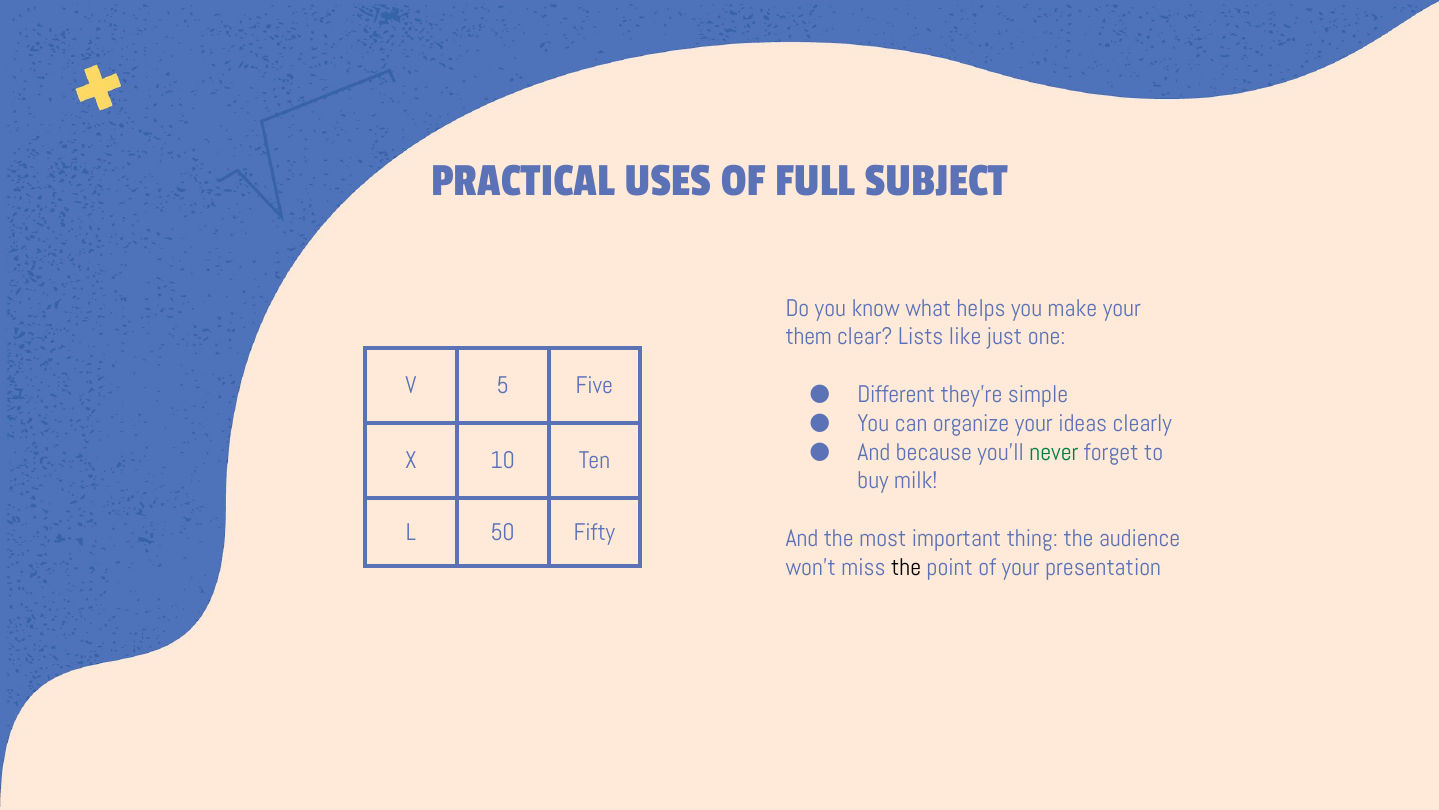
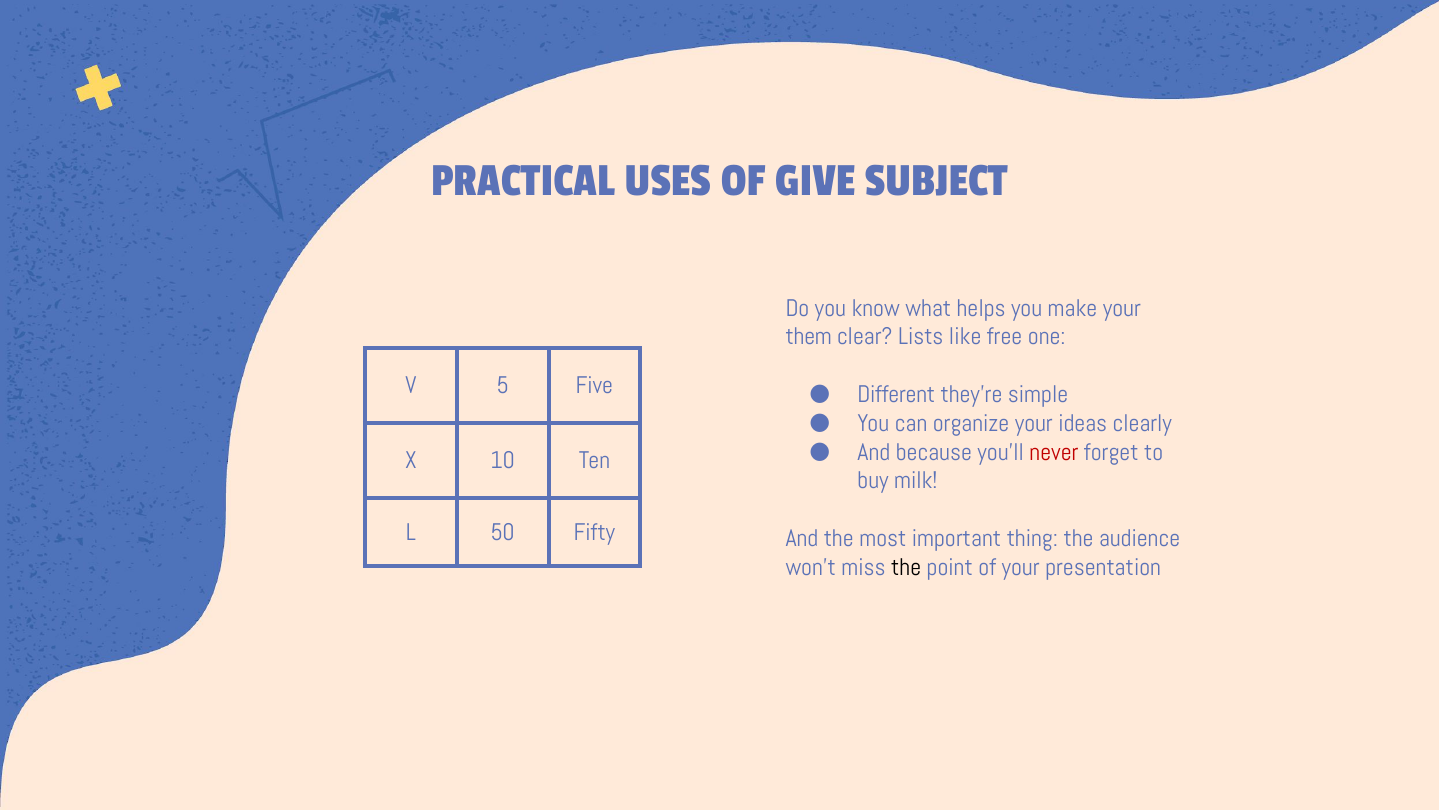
FULL: FULL -> GIVE (815, 180)
just: just -> free (1005, 337)
never colour: green -> red (1054, 452)
